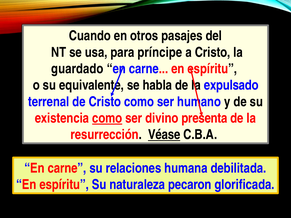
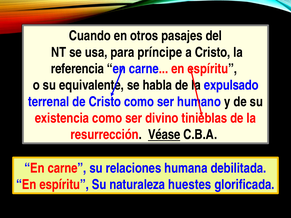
guardado: guardado -> referencia (77, 69)
como underline: present -> none (107, 118)
presenta: presenta -> tinieblas (204, 118)
pecaron: pecaron -> huestes (190, 185)
